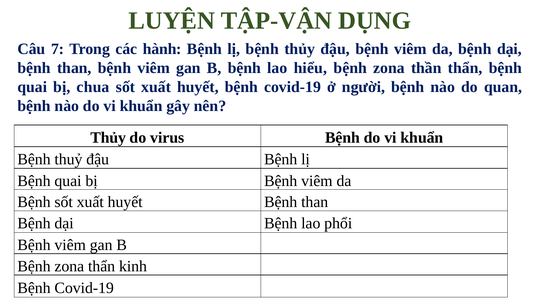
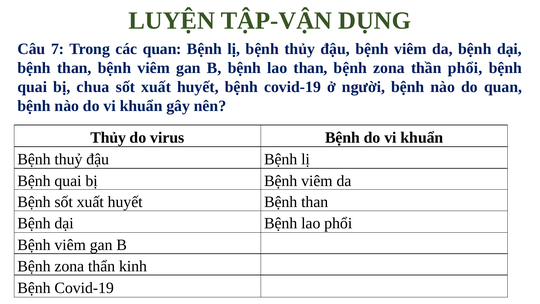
các hành: hành -> quan (162, 49)
lao hiểu: hiểu -> than (311, 68)
thần thẩn: thẩn -> phổi (465, 68)
